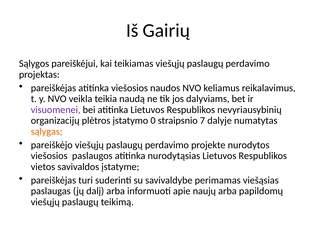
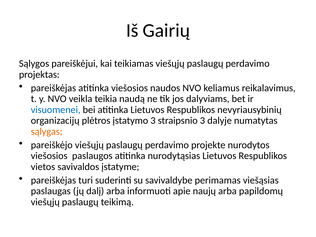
visuomenei colour: purple -> blue (56, 110)
įstatymo 0: 0 -> 3 (153, 121)
straipsnio 7: 7 -> 3 (202, 121)
